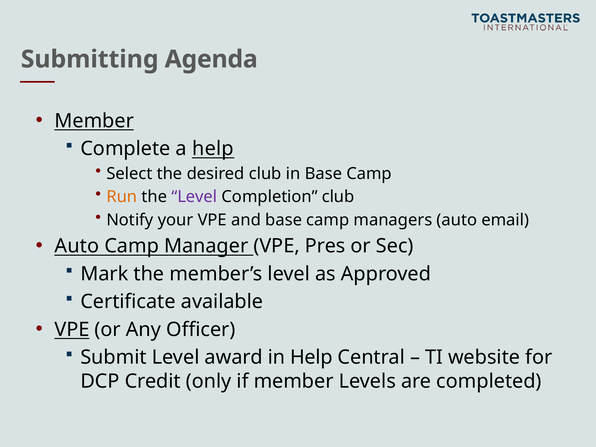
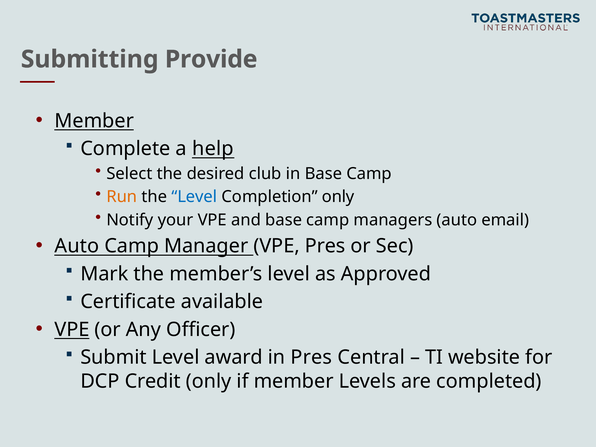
Agenda: Agenda -> Provide (211, 59)
Level colour: purple -> blue (194, 197)
Completion club: club -> only (338, 197)
in Help: Help -> Pres (311, 357)
